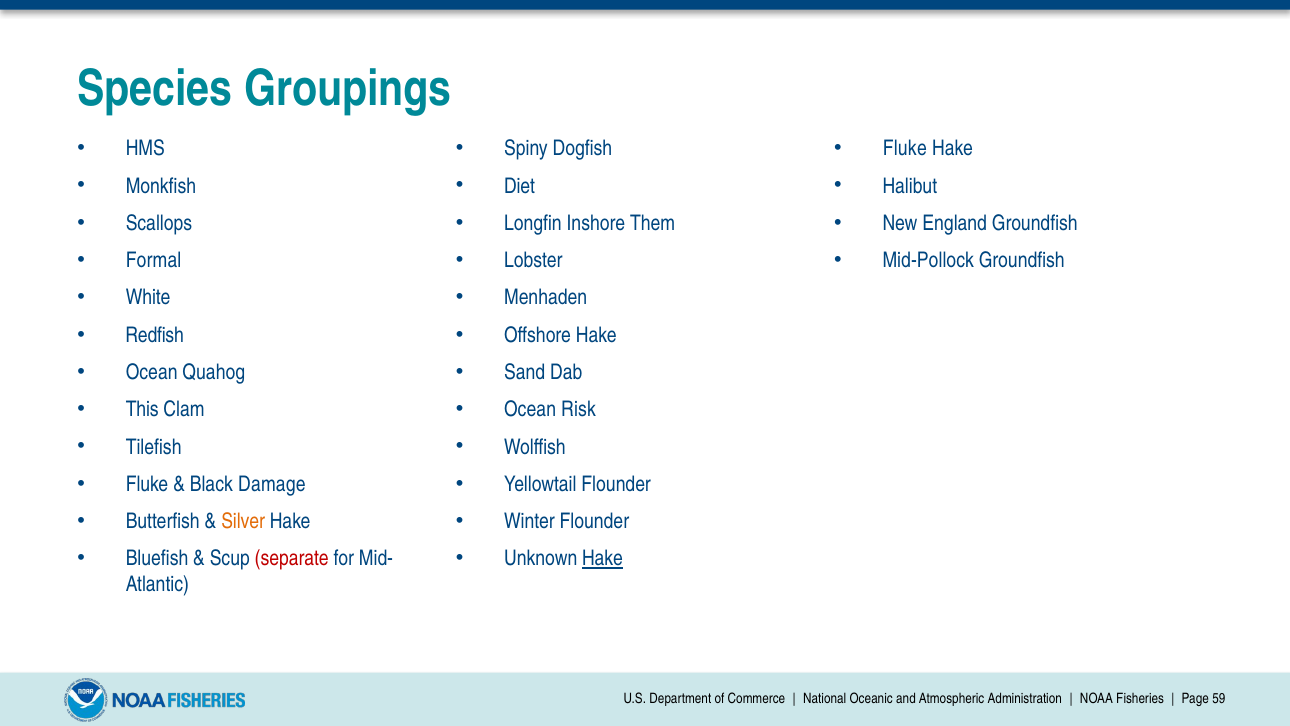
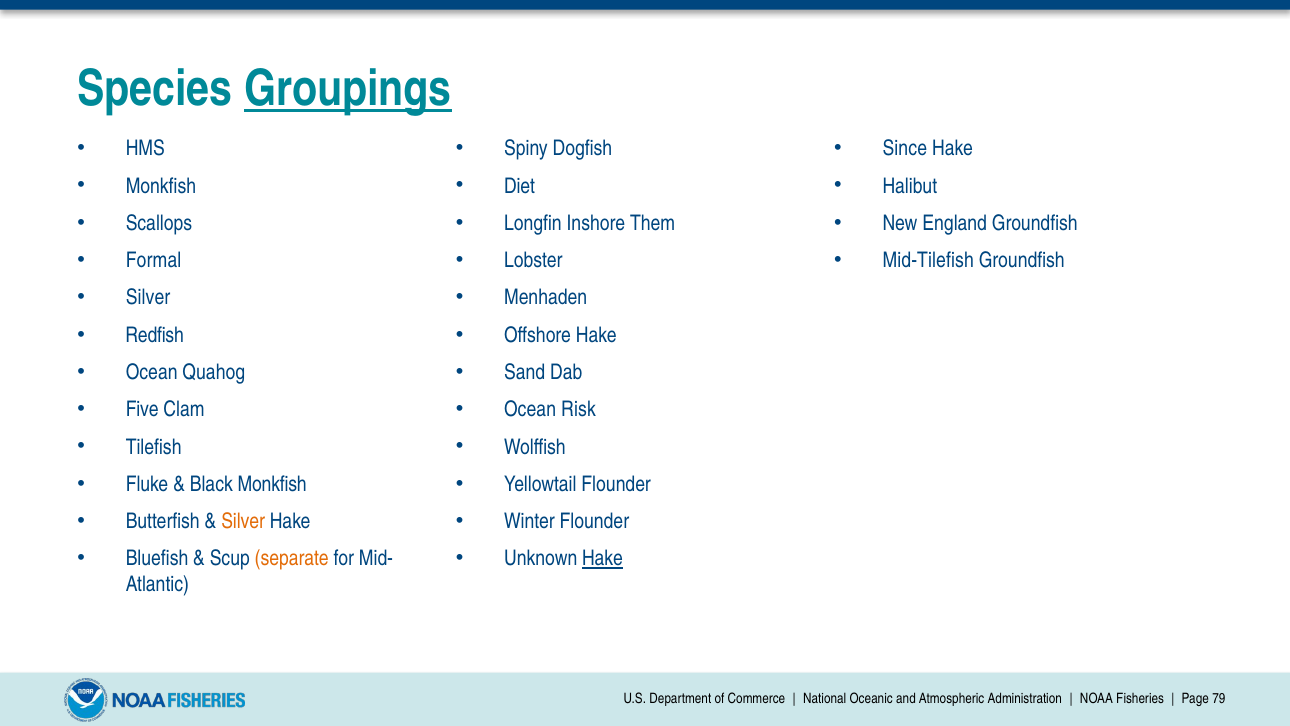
Groupings underline: none -> present (348, 88)
Fluke: Fluke -> Since (905, 149)
Mid-Pollock: Mid-Pollock -> Mid-Tilefish (928, 260)
White: White -> Silver (148, 298)
This: This -> Five (142, 410)
Black Damage: Damage -> Monkfish (272, 484)
separate colour: red -> orange (292, 559)
59: 59 -> 79 (1219, 699)
